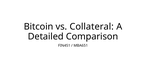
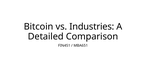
Collateral: Collateral -> Industries (92, 27)
